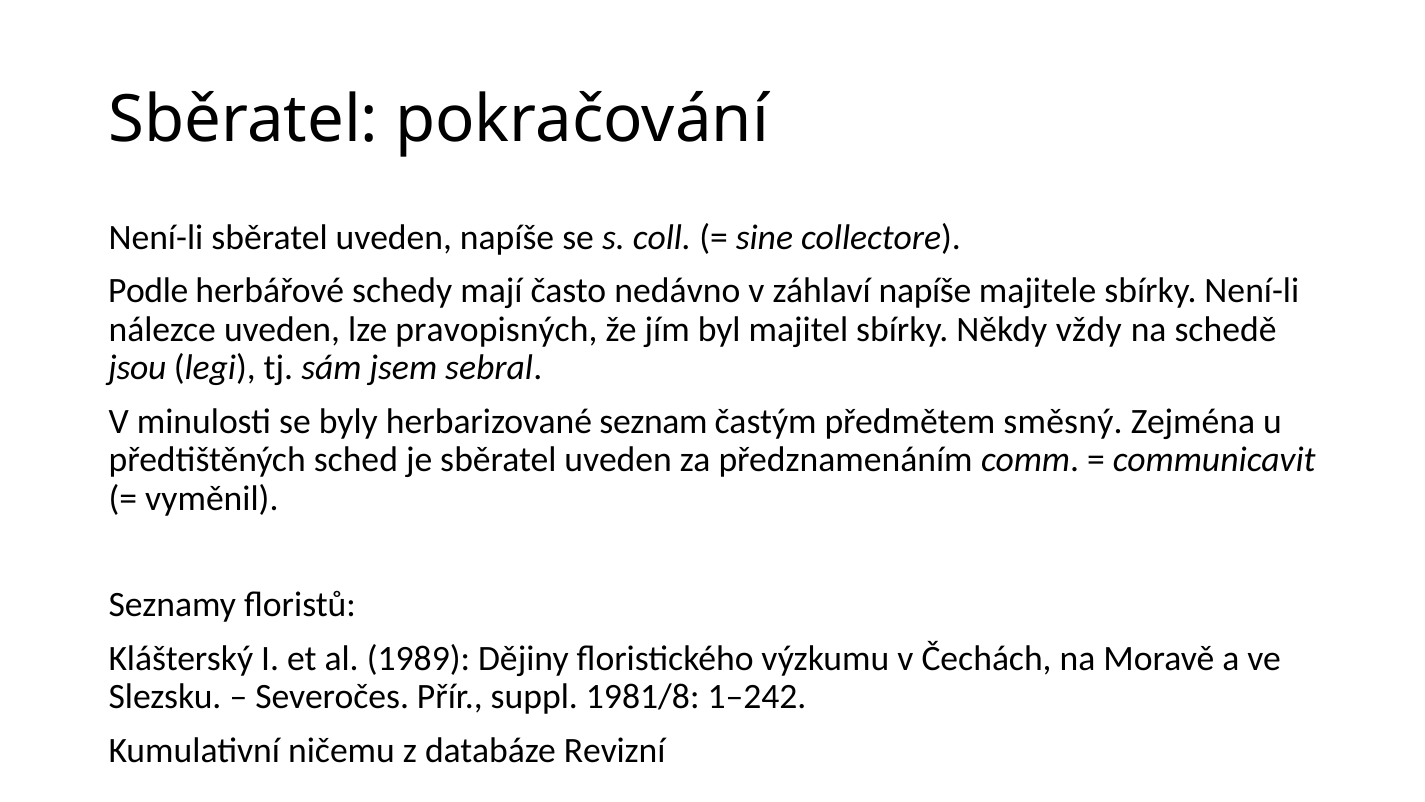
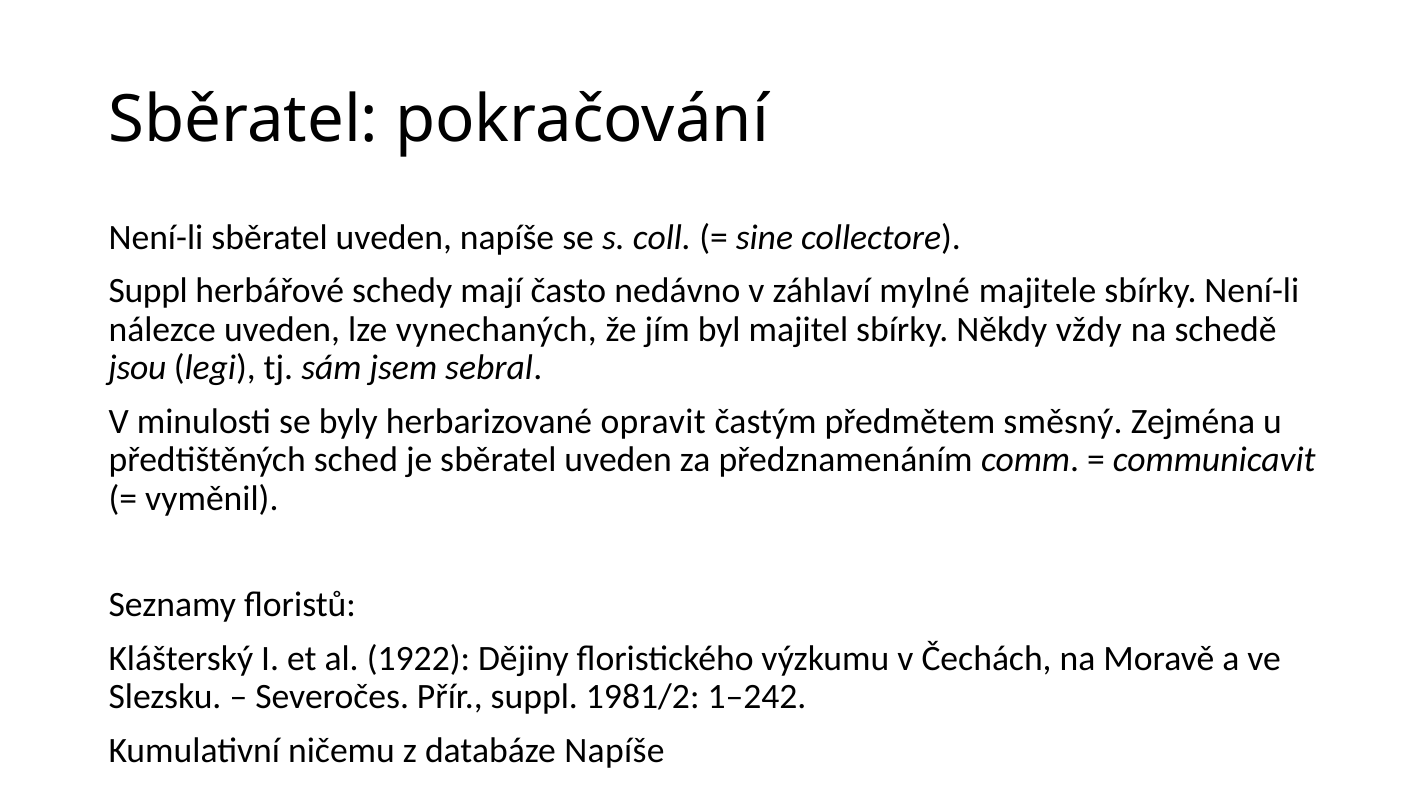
Podle: Podle -> Suppl (148, 291)
záhlaví napíše: napíše -> mylné (925, 291)
pravopisných: pravopisných -> vynechaných (496, 330)
seznam: seznam -> opravit (653, 421)
1989: 1989 -> 1922 (418, 658)
1981/8: 1981/8 -> 1981/2 (643, 697)
databáze Revizní: Revizní -> Napíše (614, 750)
